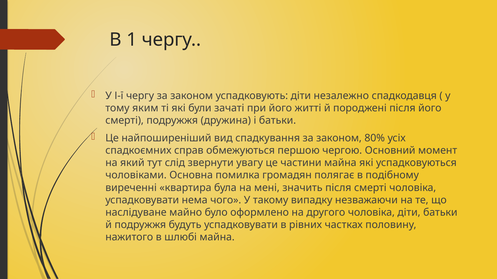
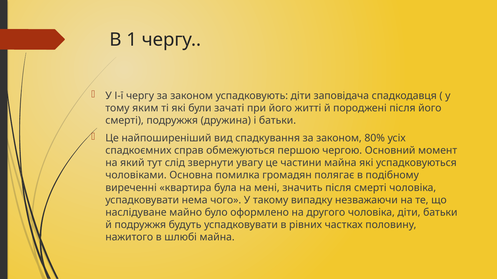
незалежно: незалежно -> заповідача (341, 96)
